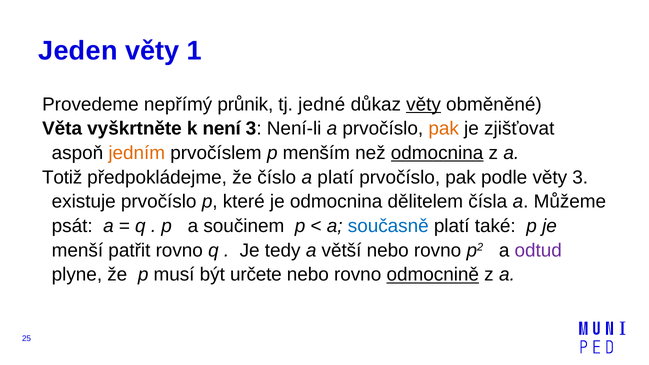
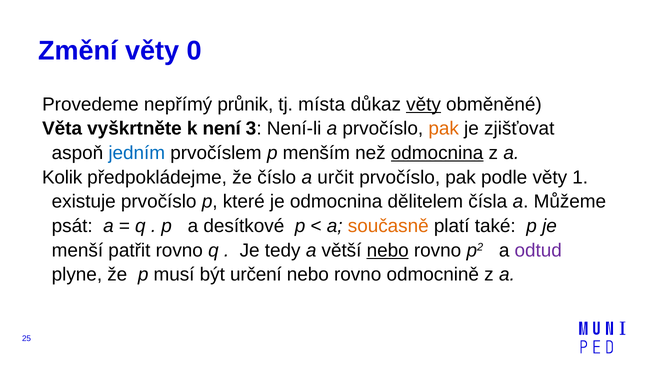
Jeden: Jeden -> Změní (78, 51)
1: 1 -> 0 (194, 51)
jedné: jedné -> místa (322, 104)
jedním colour: orange -> blue (137, 153)
Totiž: Totiž -> Kolik (62, 177)
a platí: platí -> určit (336, 177)
věty 3: 3 -> 1 (580, 177)
součinem: součinem -> desítkové (244, 226)
současně colour: blue -> orange (388, 226)
nebo underline: none -> present (388, 250)
určete: určete -> určení (256, 275)
odmocnině underline: present -> none (433, 275)
